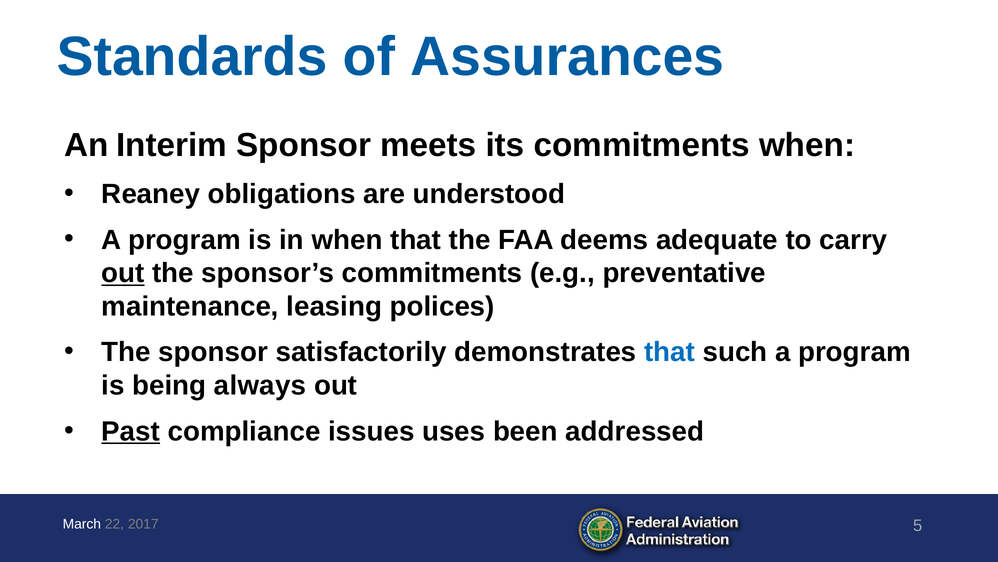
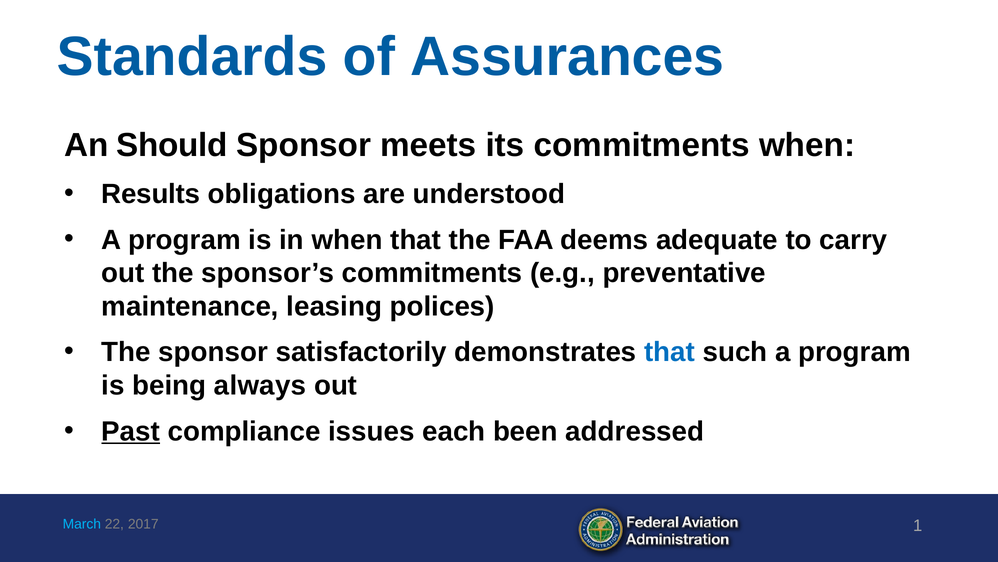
Interim: Interim -> Should (172, 145)
Reaney: Reaney -> Results (151, 194)
out underline: present -> none (123, 273)
uses: uses -> each (454, 431)
March colour: white -> light blue (82, 523)
5: 5 -> 1 (918, 525)
